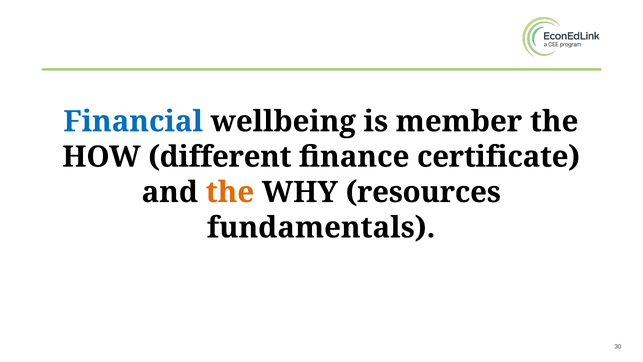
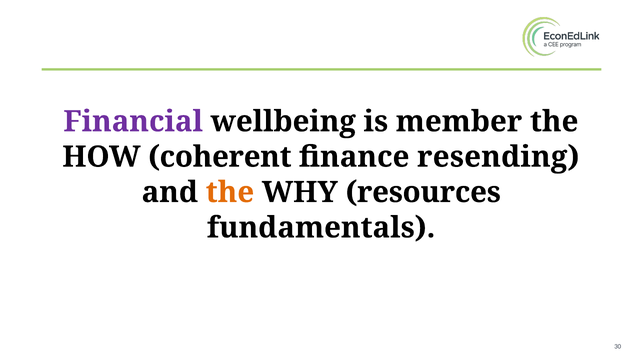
Financial colour: blue -> purple (133, 121)
different: different -> coherent (220, 157)
certificate: certificate -> resending (498, 157)
